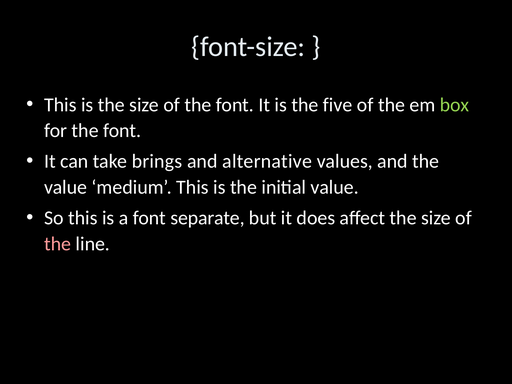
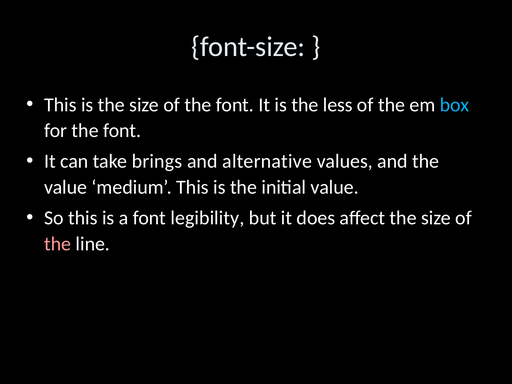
five: five -> less (338, 105)
box colour: light green -> light blue (454, 105)
separate: separate -> legibility (207, 218)
